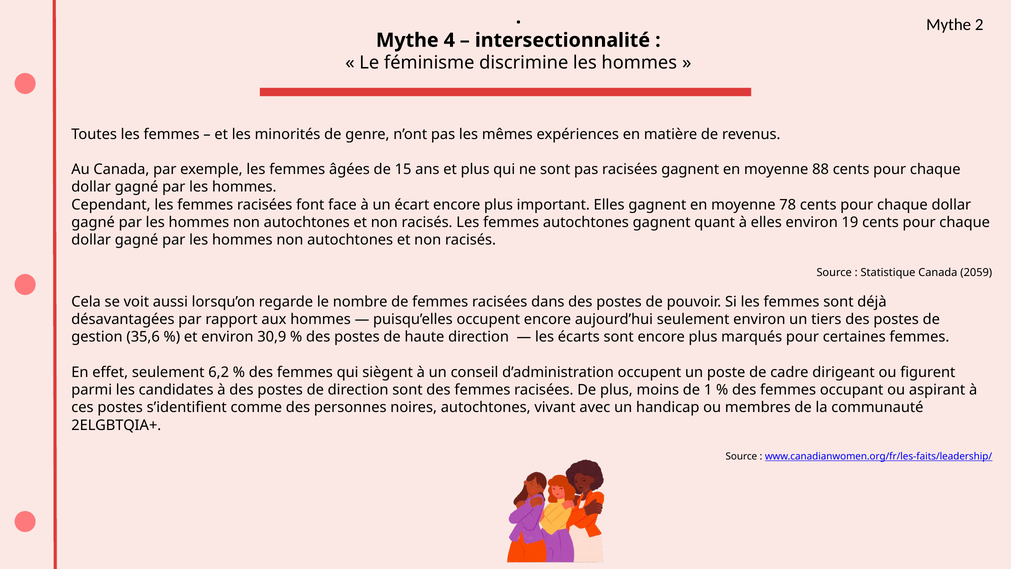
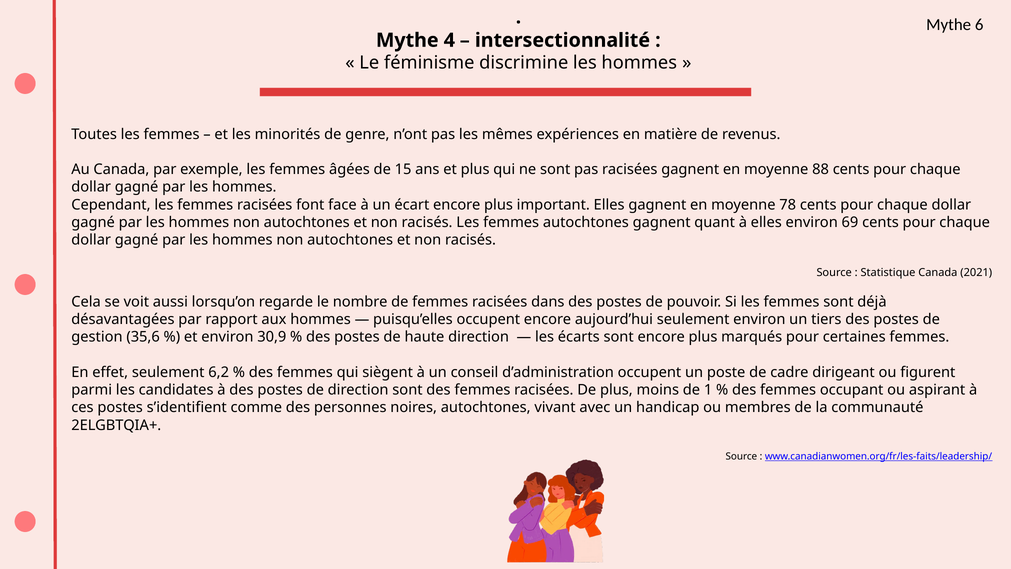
2: 2 -> 6 (979, 25)
19: 19 -> 69 (850, 222)
2059: 2059 -> 2021 (976, 273)
